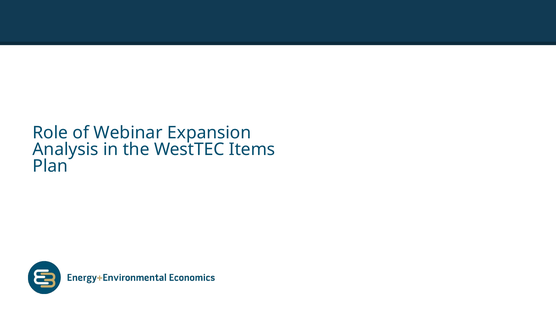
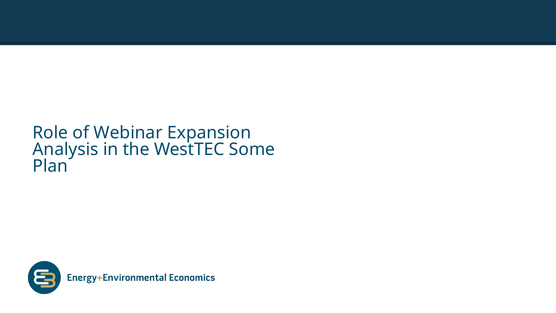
Items: Items -> Some (252, 149)
